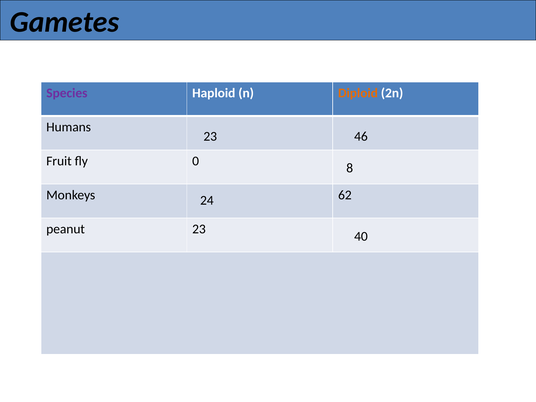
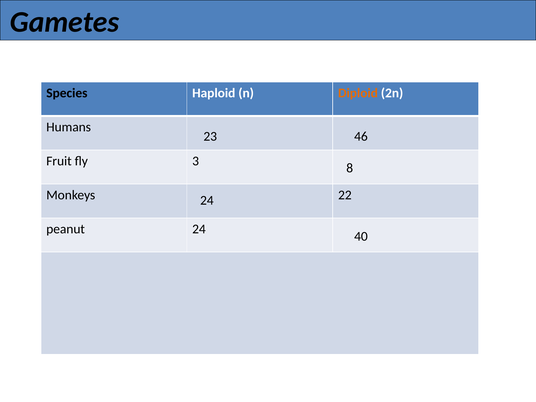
Species colour: purple -> black (67, 93)
0: 0 -> 3 (196, 161)
62: 62 -> 22 (345, 195)
peanut 23: 23 -> 24 (199, 229)
